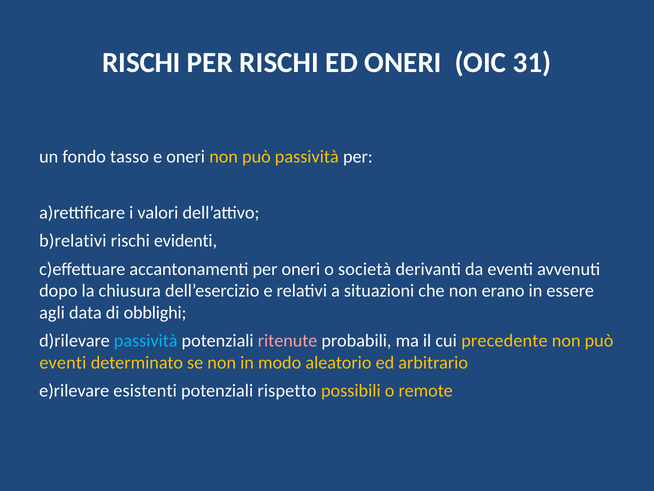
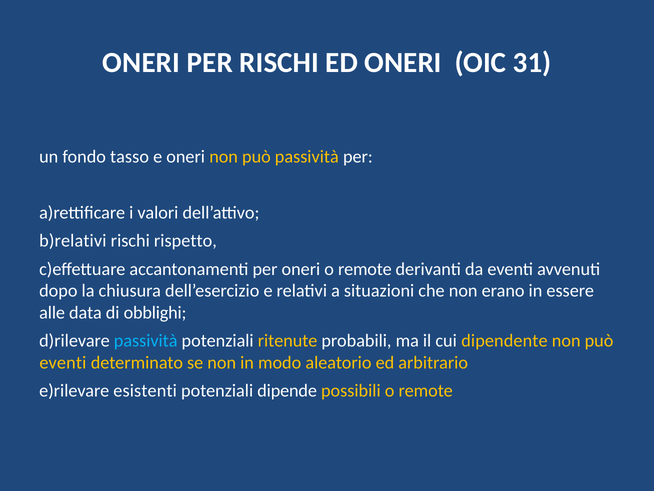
RISCHI: RISCHI -> ONERI (141, 63)
evidenti: evidenti -> rispetto (185, 241)
oneri o società: società -> remote (365, 269)
agli: agli -> alle (52, 312)
ritenute colour: pink -> yellow (288, 340)
precedente: precedente -> dipendente (504, 340)
rispetto: rispetto -> dipende (287, 390)
